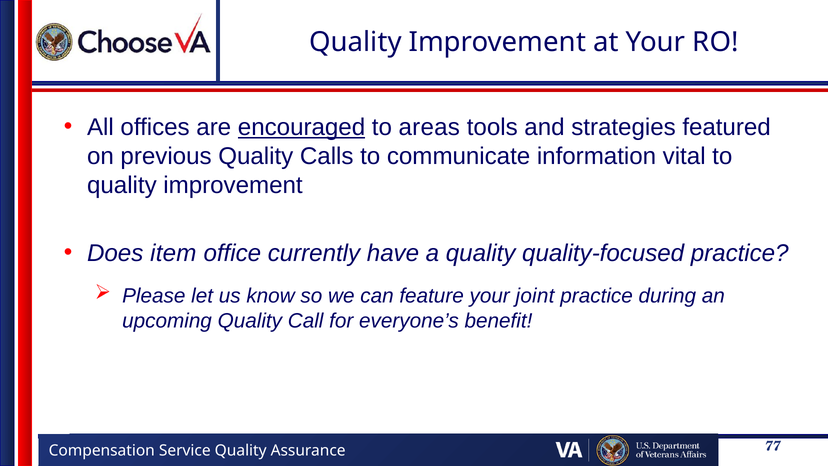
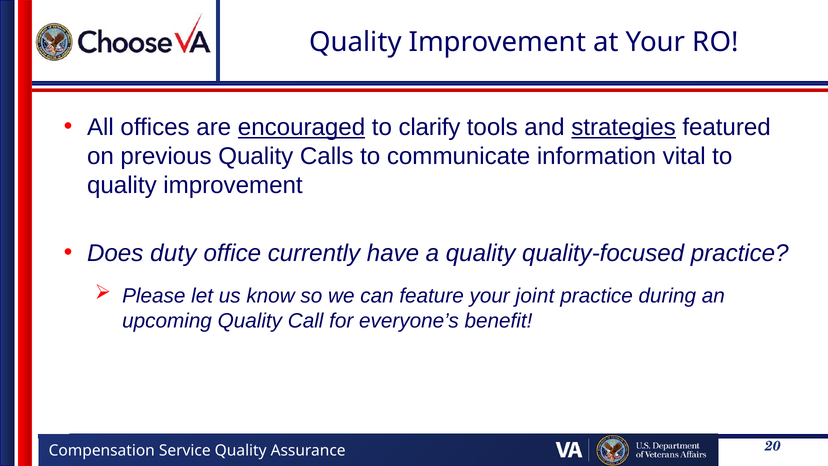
areas: areas -> clarify (429, 127)
strategies underline: none -> present (624, 127)
item: item -> duty (173, 253)
77: 77 -> 20 (773, 446)
